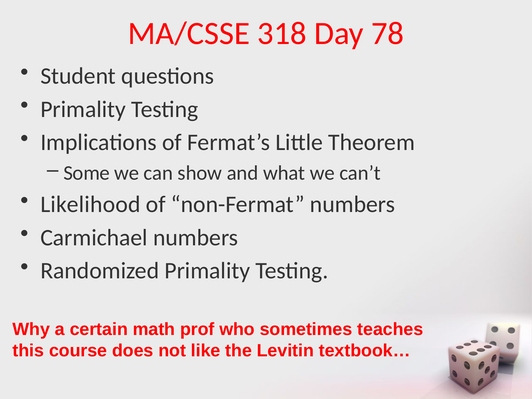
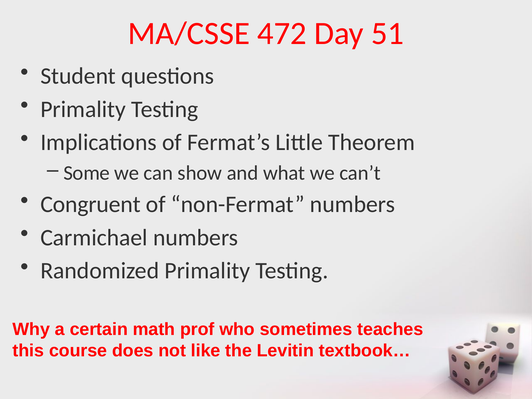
318: 318 -> 472 (282, 33)
78: 78 -> 51 (387, 33)
Likelihood: Likelihood -> Congruent (91, 204)
